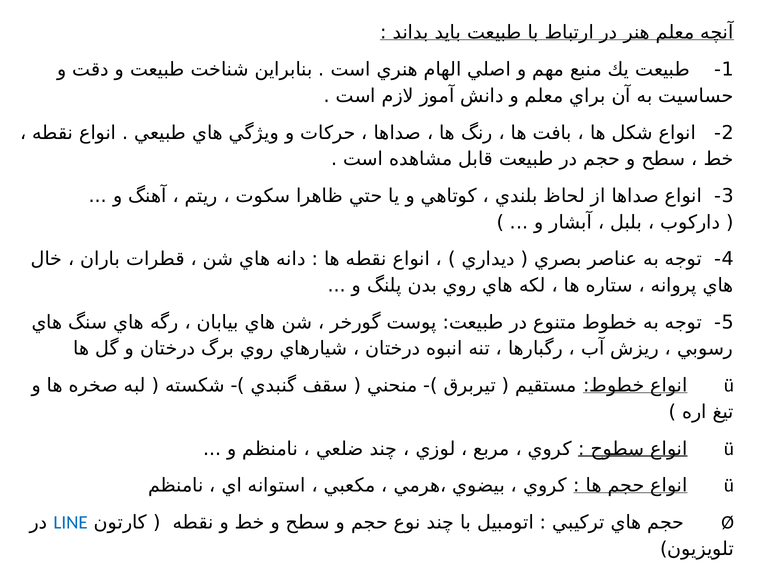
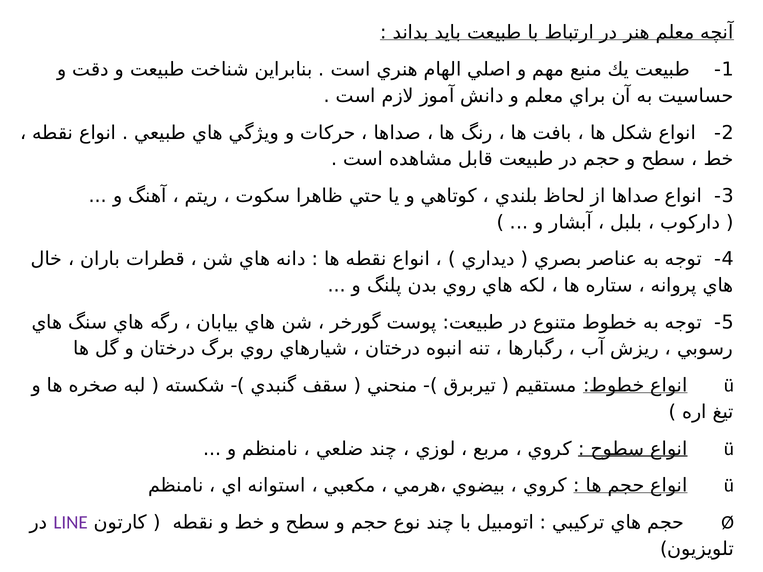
LINE colour: blue -> purple (71, 523)
